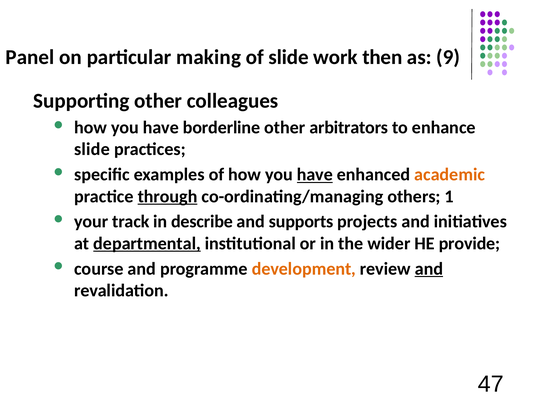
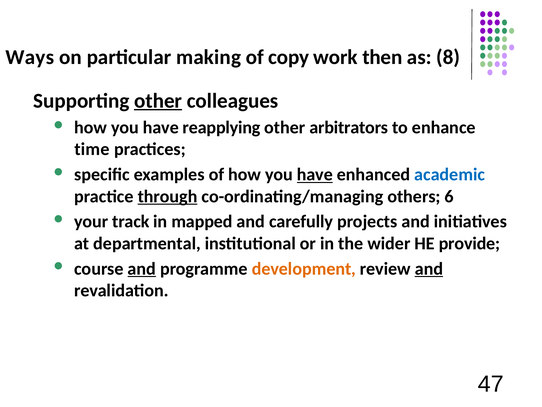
Panel: Panel -> Ways (30, 57)
of slide: slide -> copy (289, 57)
9: 9 -> 8 (448, 57)
other underline: none -> present (158, 101)
borderline: borderline -> reapplying (222, 127)
slide: slide -> time (92, 149)
academic colour: orange -> blue (450, 174)
1: 1 -> 6 (449, 196)
describe: describe -> mapped (202, 221)
supports: supports -> carefully (301, 221)
departmental underline: present -> none (147, 243)
and underline: none -> present (142, 268)
